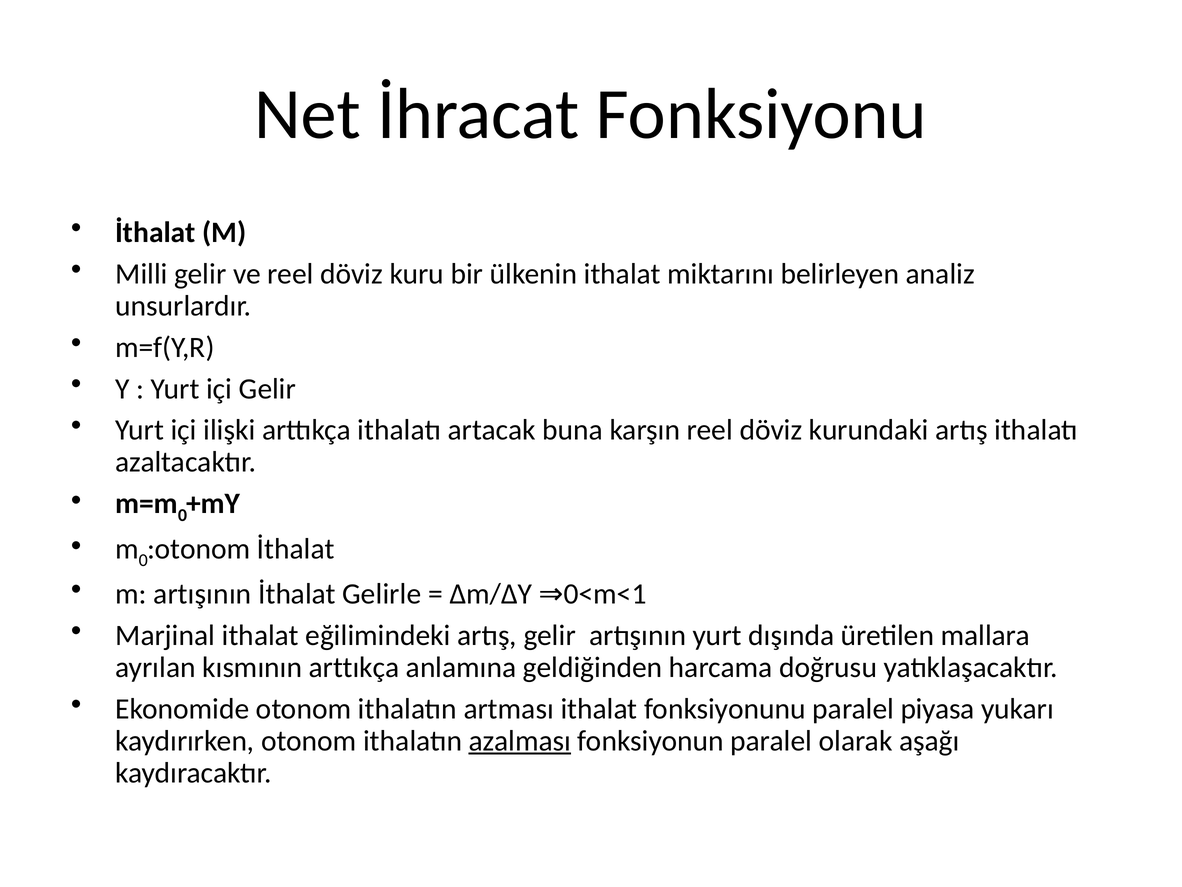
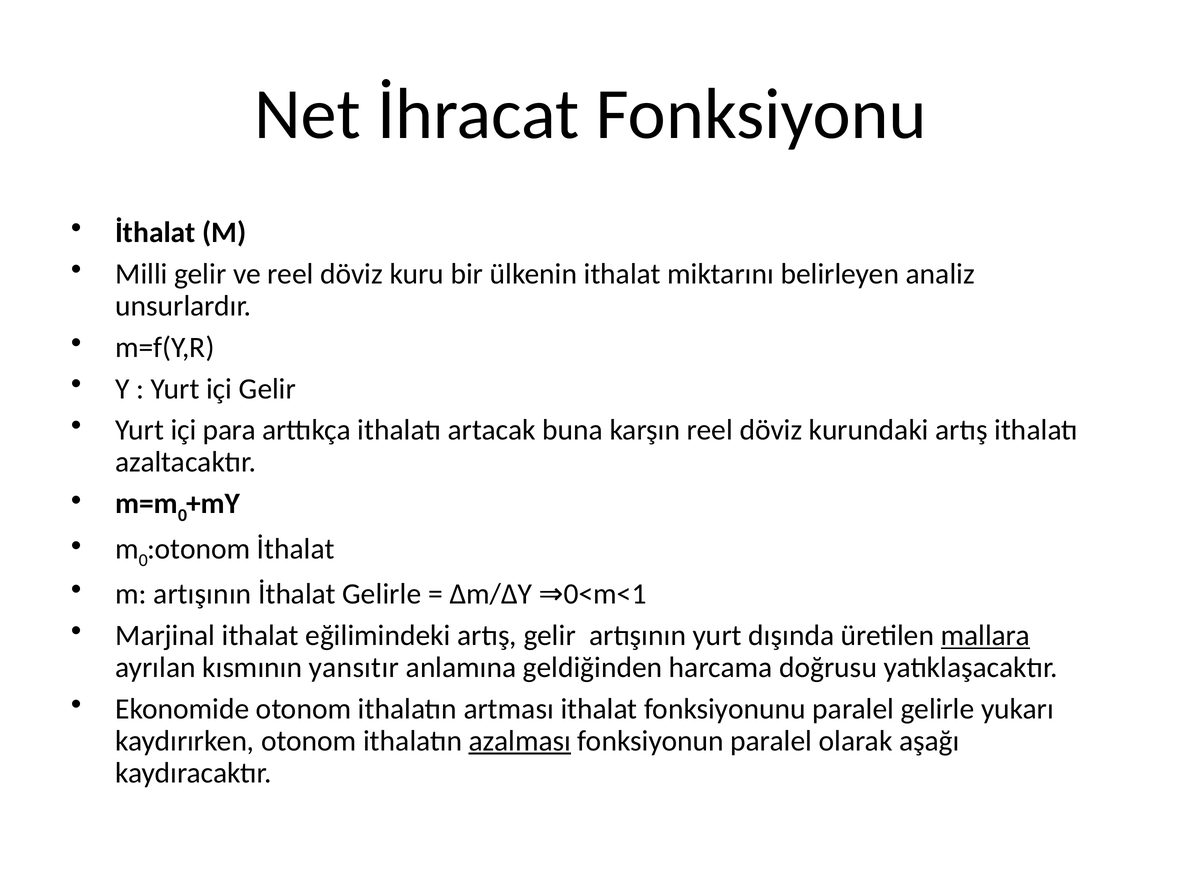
ilişki: ilişki -> para (229, 430)
mallara underline: none -> present (986, 635)
kısmının arttıkça: arttıkça -> yansıtır (354, 667)
paralel piyasa: piyasa -> gelirle (937, 709)
